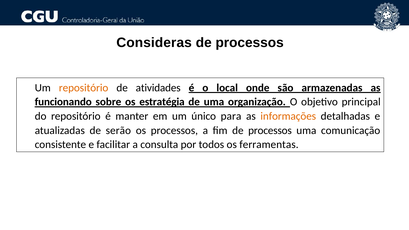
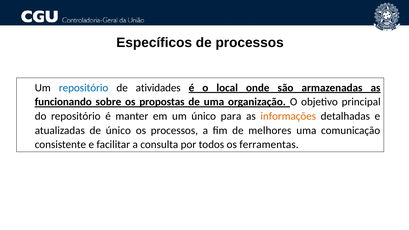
Consideras: Consideras -> Específicos (154, 43)
repositório colour: orange -> blue (84, 88)
estratégia: estratégia -> propostas (162, 102)
de serão: serão -> único (118, 130)
fim de processos: processos -> melhores (270, 130)
